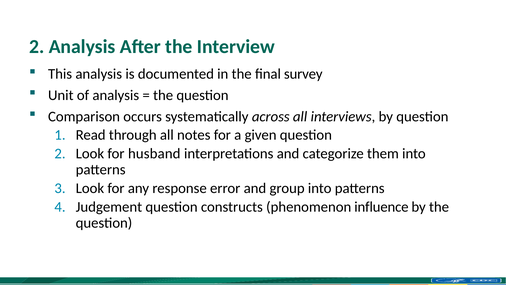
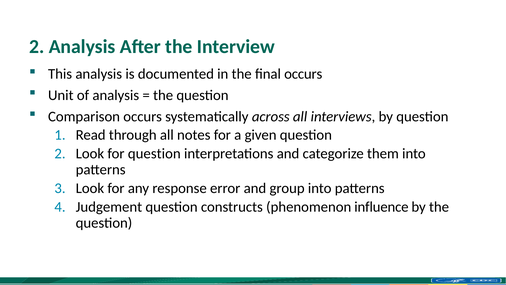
final survey: survey -> occurs (303, 74)
for husband: husband -> question (154, 153)
